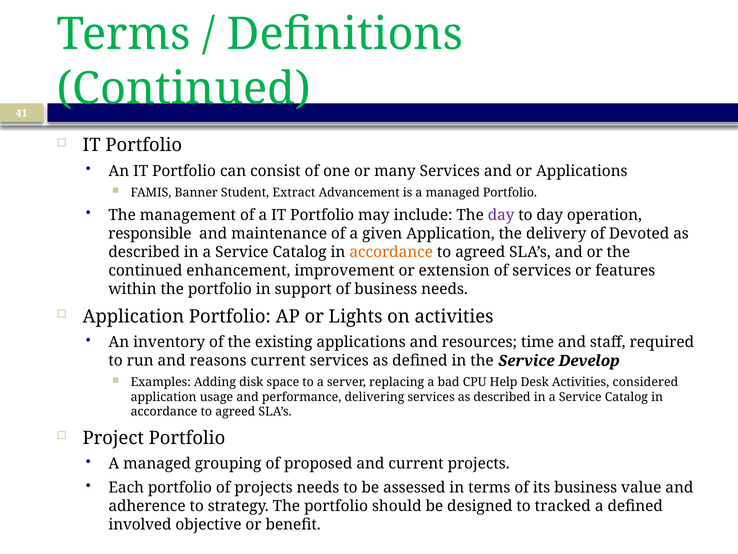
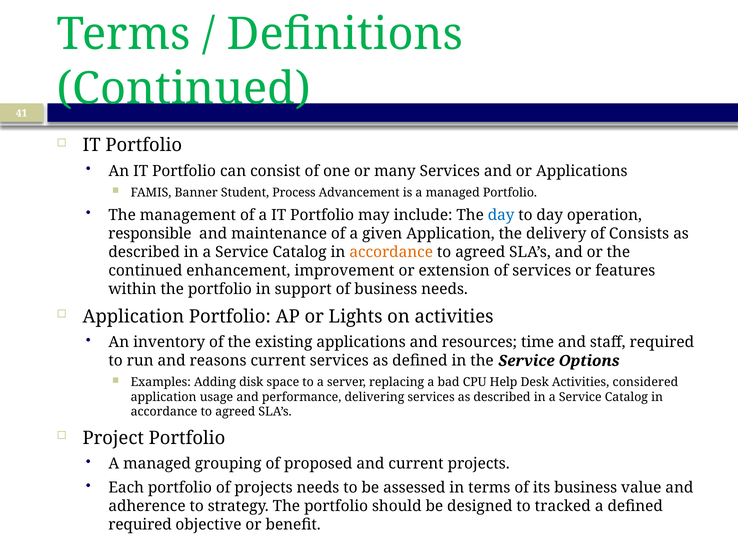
Extract: Extract -> Process (294, 192)
day colour: purple -> blue (501, 215)
Devoted: Devoted -> Consists (639, 233)
Develop: Develop -> Options (589, 361)
involved: involved -> required (140, 524)
